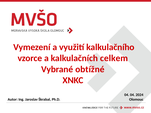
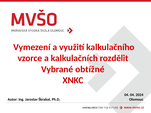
celkem: celkem -> rozdělit (114, 58)
